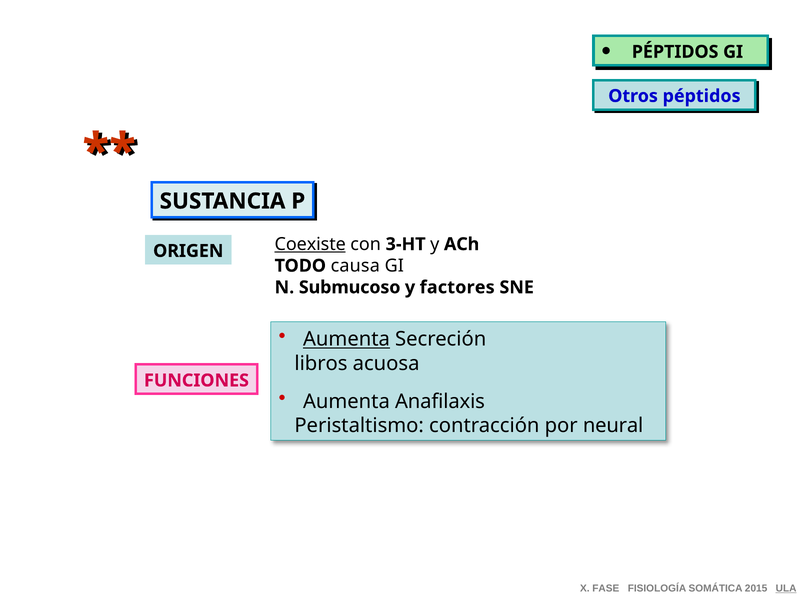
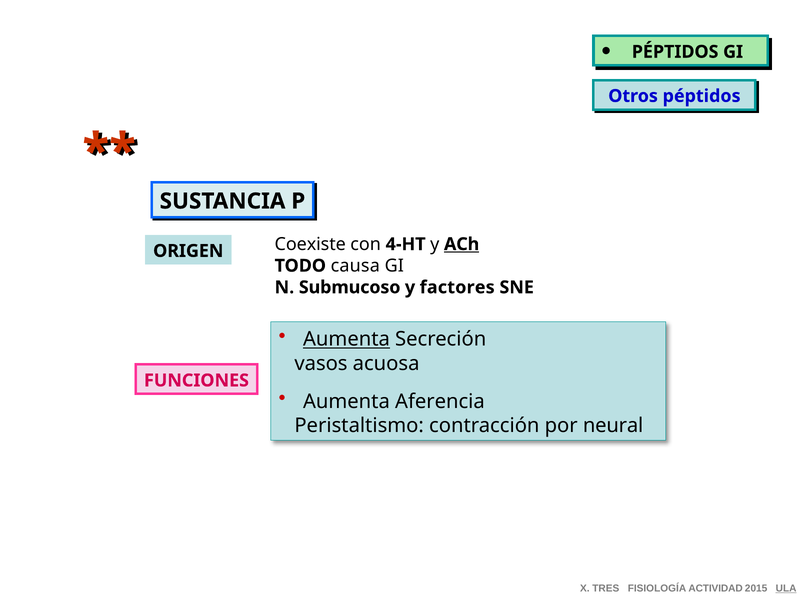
Coexiste underline: present -> none (310, 244)
3-HT: 3-HT -> 4-HT (406, 244)
ACh underline: none -> present (462, 244)
libros: libros -> vasos (321, 363)
Anafilaxis: Anafilaxis -> Aferencia (440, 401)
FASE: FASE -> TRES (606, 588)
SOMÁTICA: SOMÁTICA -> ACTIVIDAD (716, 588)
